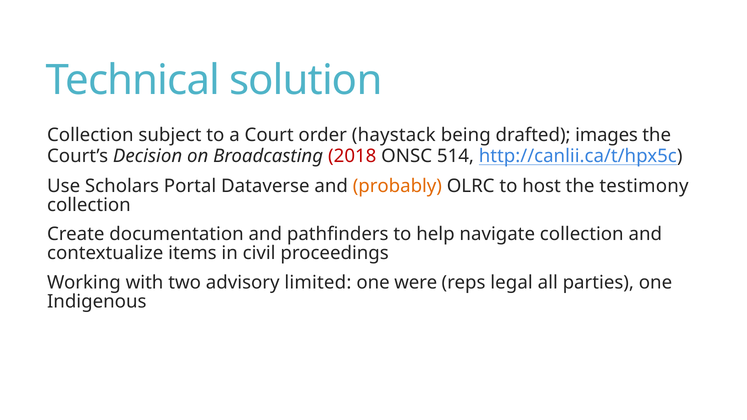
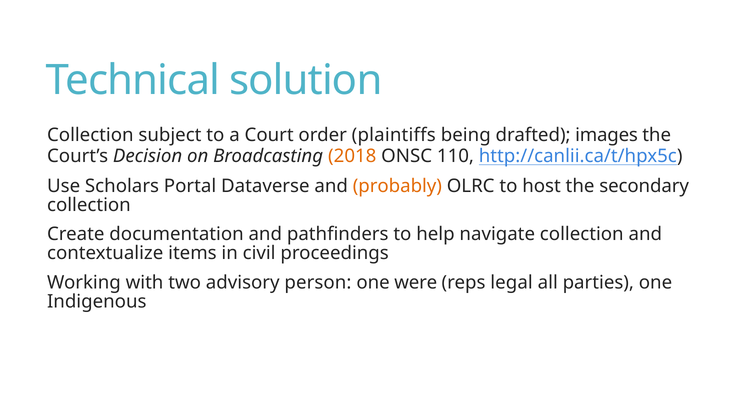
haystack: haystack -> plaintiffs (394, 135)
2018 colour: red -> orange (352, 156)
514: 514 -> 110 (455, 156)
testimony: testimony -> secondary (644, 186)
limited: limited -> person (318, 282)
